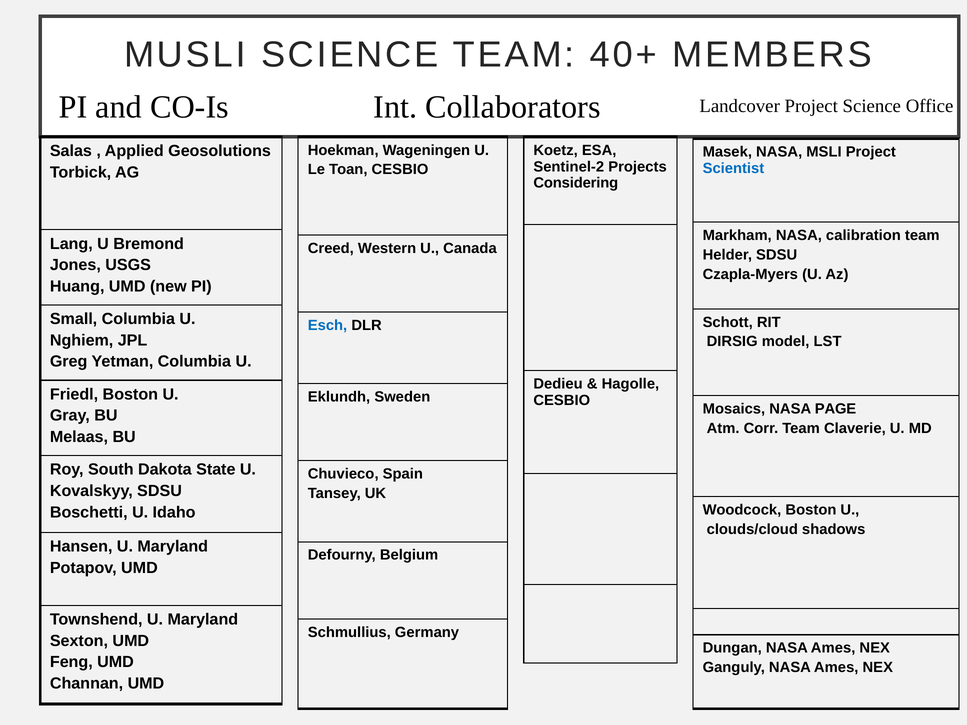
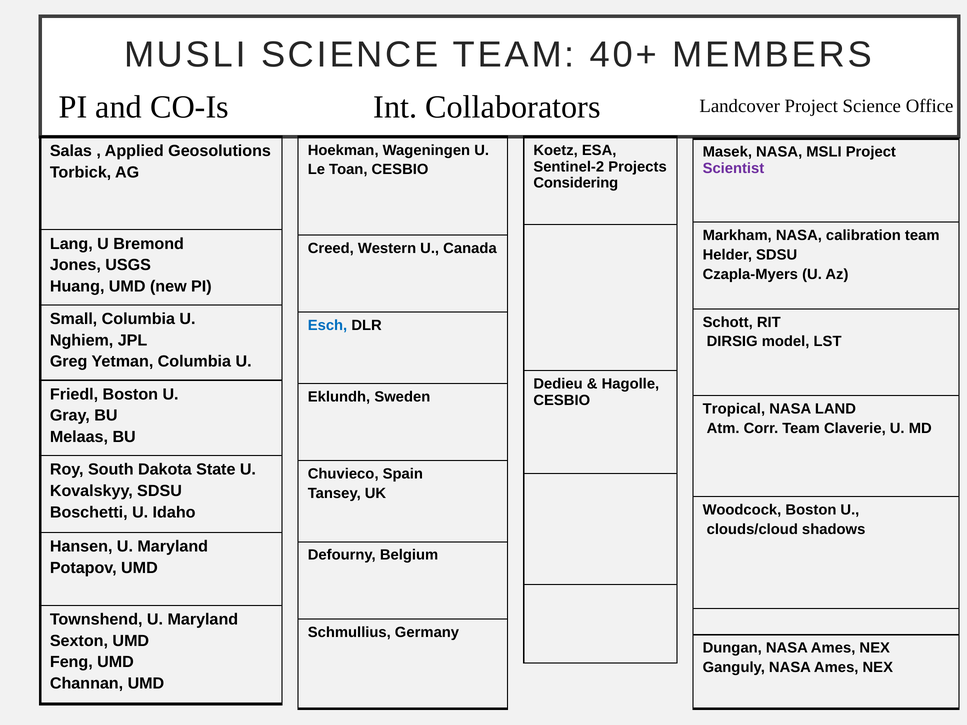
Scientist colour: blue -> purple (733, 169)
Mosaics: Mosaics -> Tropical (734, 409)
PAGE: PAGE -> LAND (835, 409)
